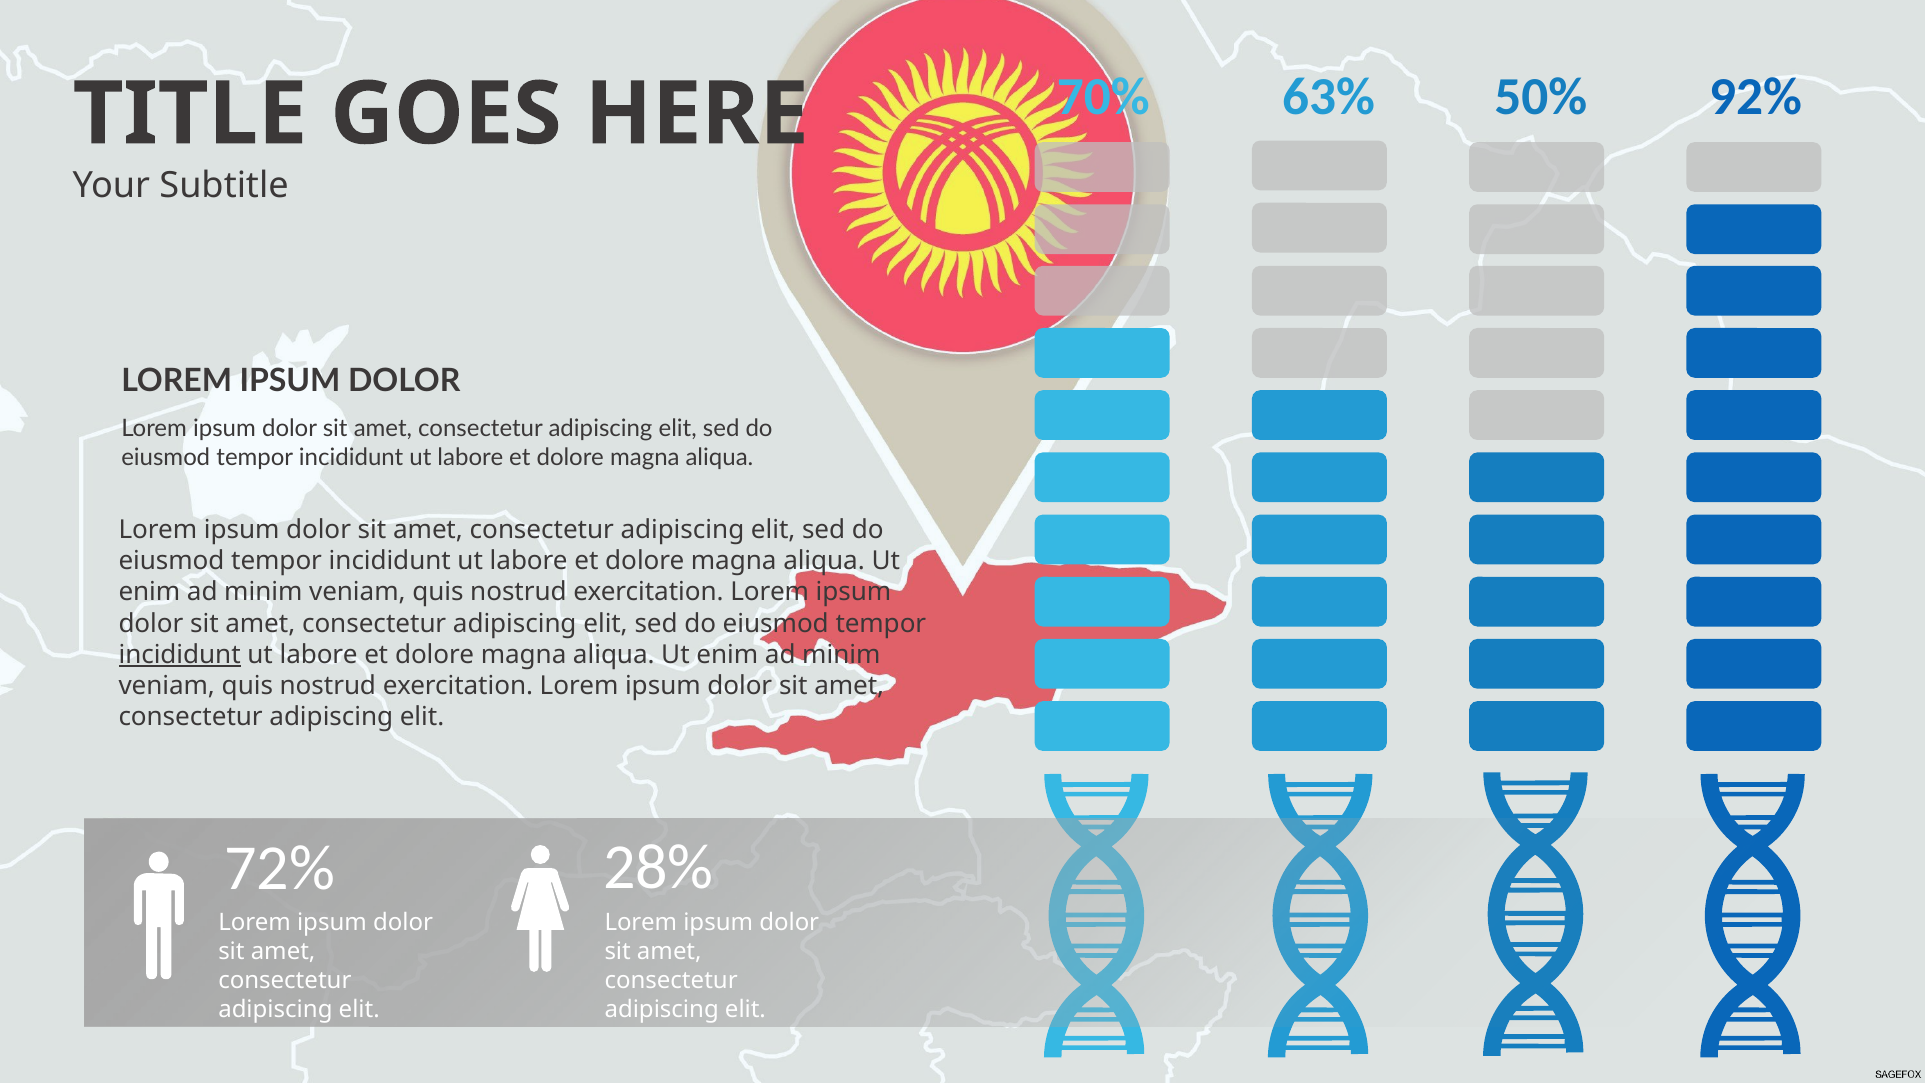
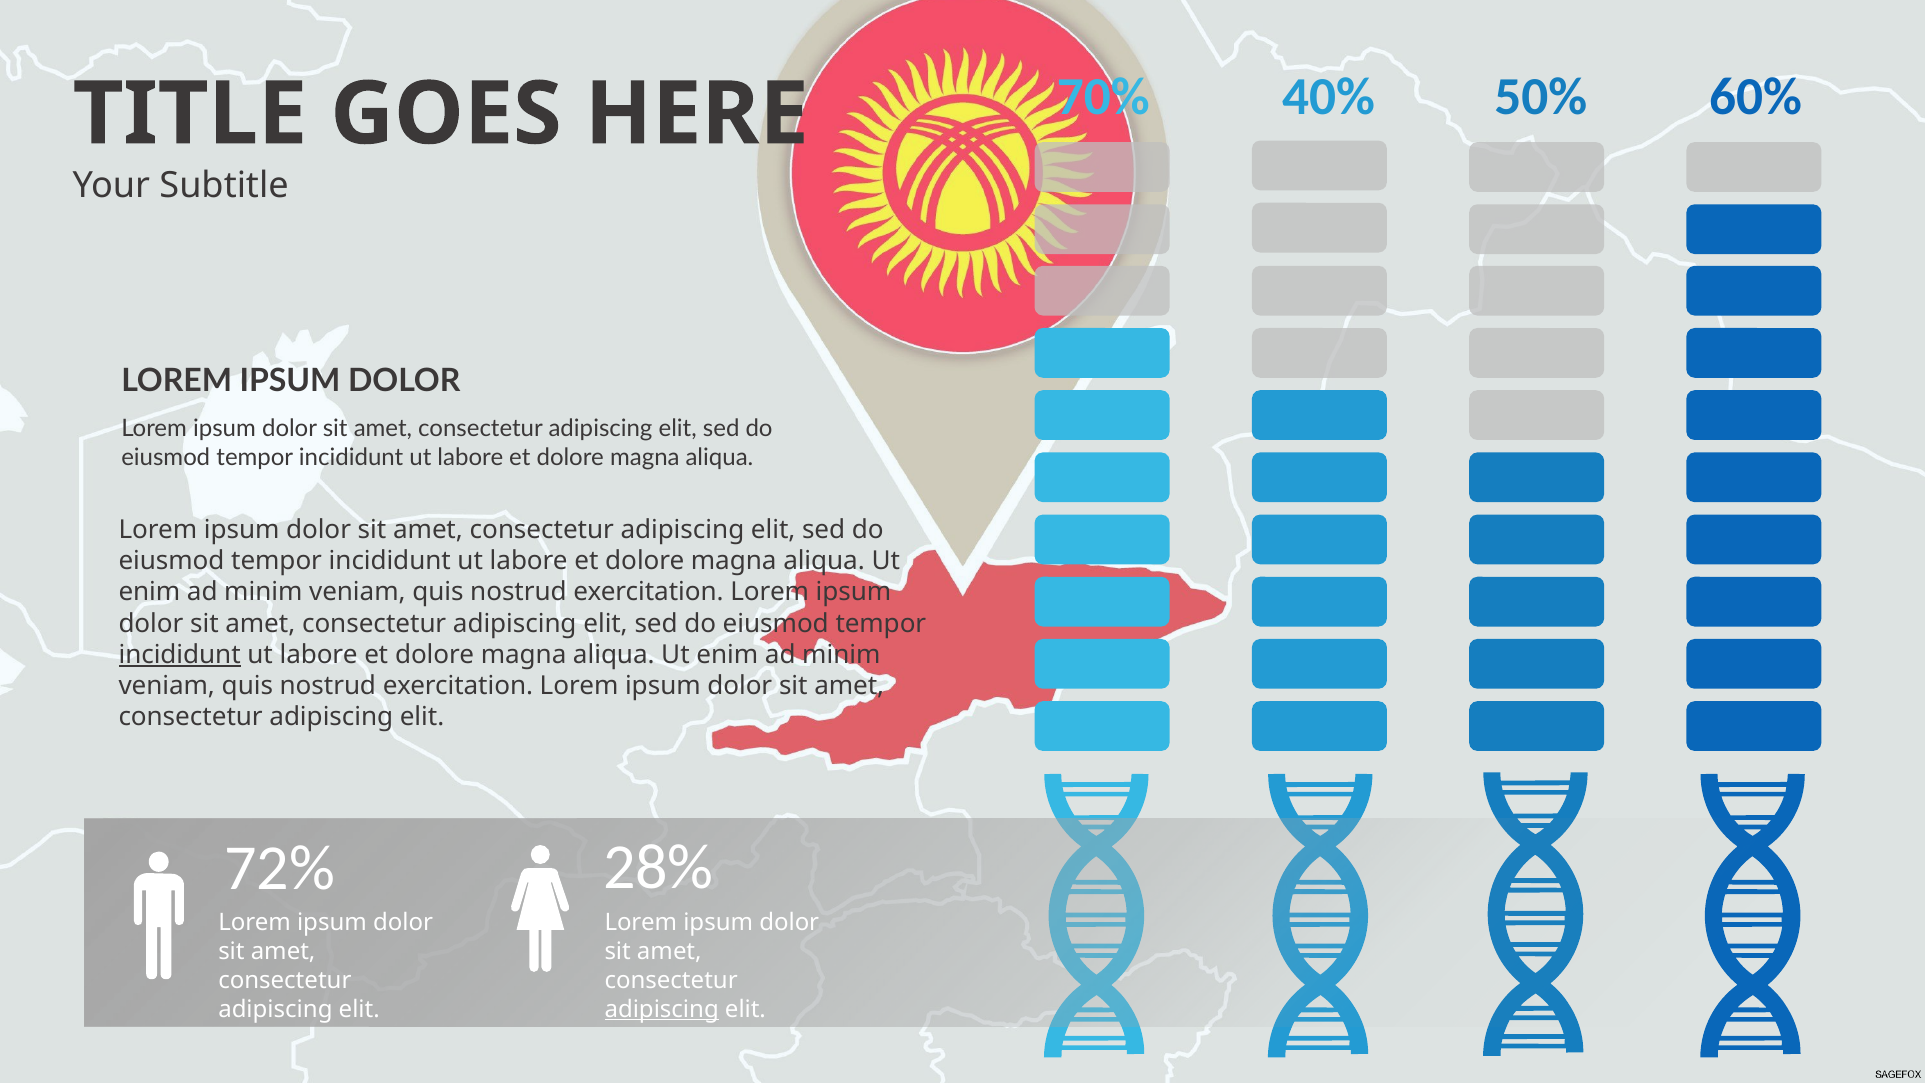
63%: 63% -> 40% (1329, 97)
92%: 92% -> 60% (1755, 97)
adipiscing underline: none -> present (662, 1009)
